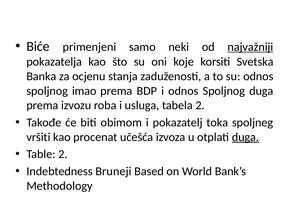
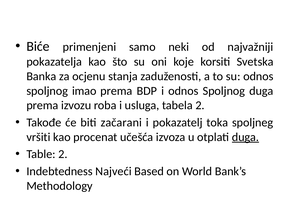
najvažniji underline: present -> none (250, 47)
obimom: obimom -> začarani (121, 123)
Bruneji: Bruneji -> Najveći (113, 171)
